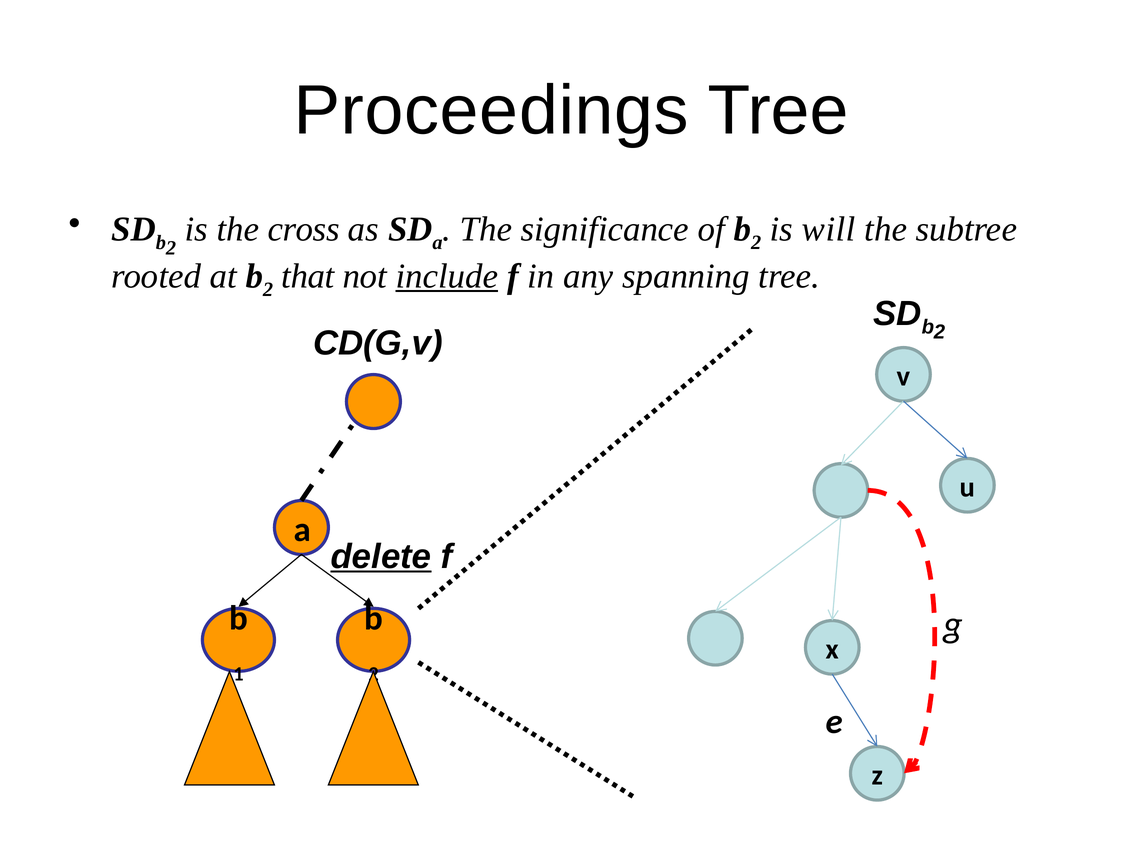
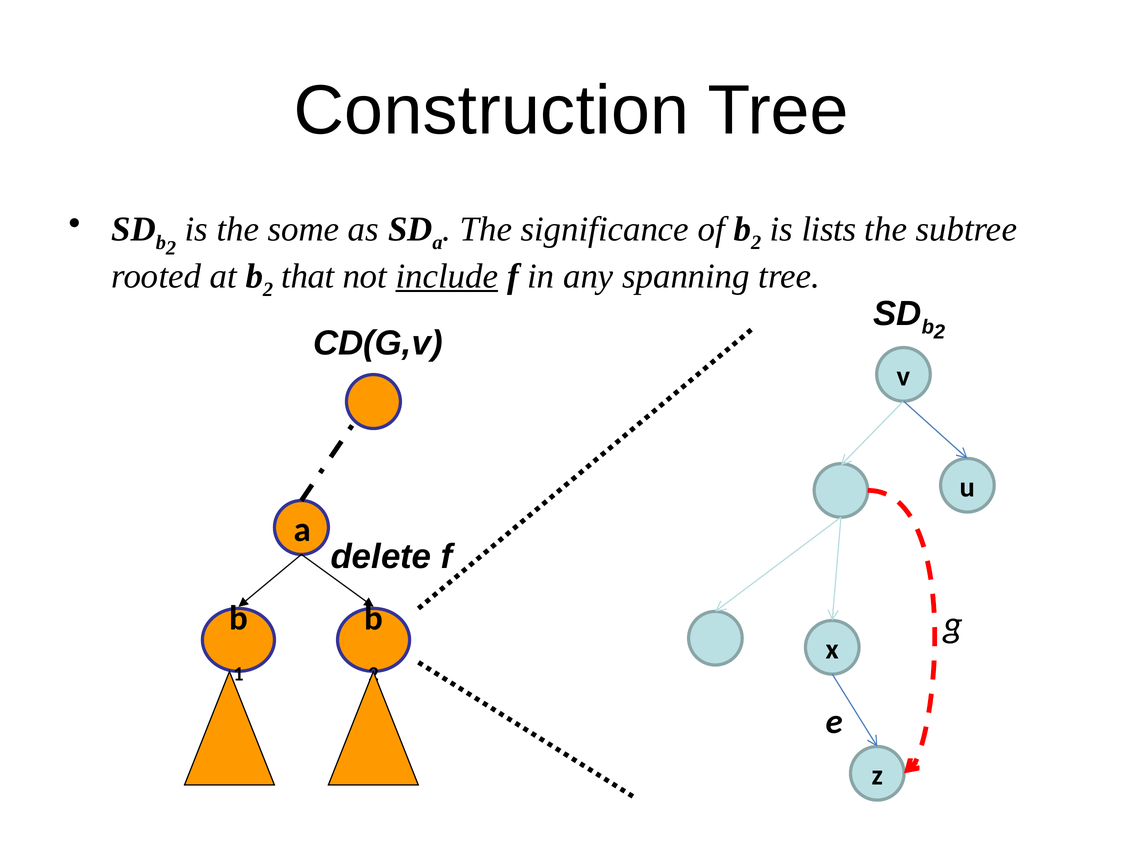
Proceedings: Proceedings -> Construction (491, 111)
cross: cross -> some (303, 229)
will: will -> lists (829, 229)
delete underline: present -> none (381, 557)
